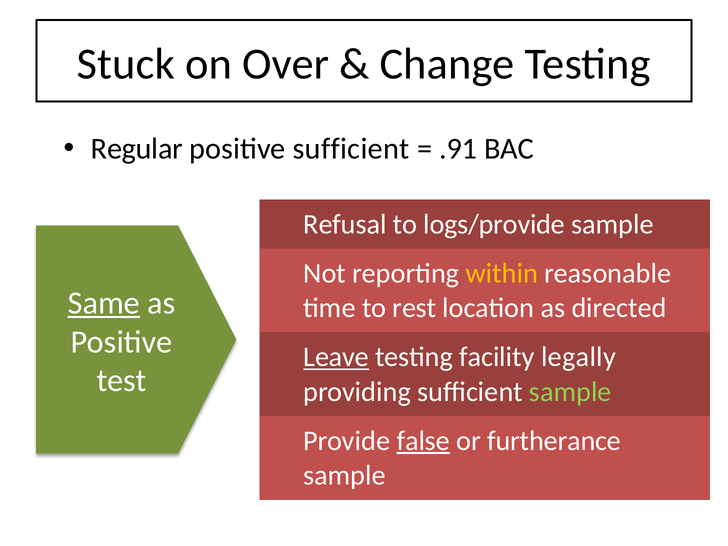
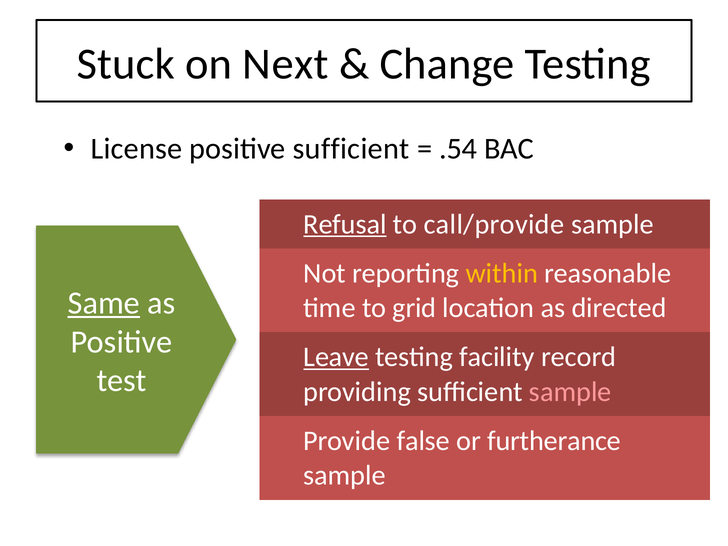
Over: Over -> Next (286, 64)
Regular: Regular -> License (137, 149)
.91: .91 -> .54 (458, 149)
Refusal underline: none -> present (345, 224)
logs/provide: logs/provide -> call/provide (494, 224)
rest: rest -> grid (414, 308)
legally: legally -> record (579, 357)
sample colour: light green -> pink (570, 392)
false underline: present -> none (423, 441)
